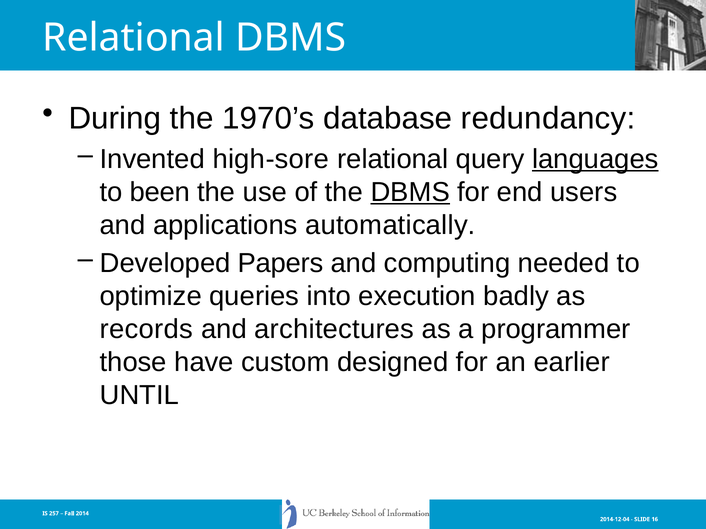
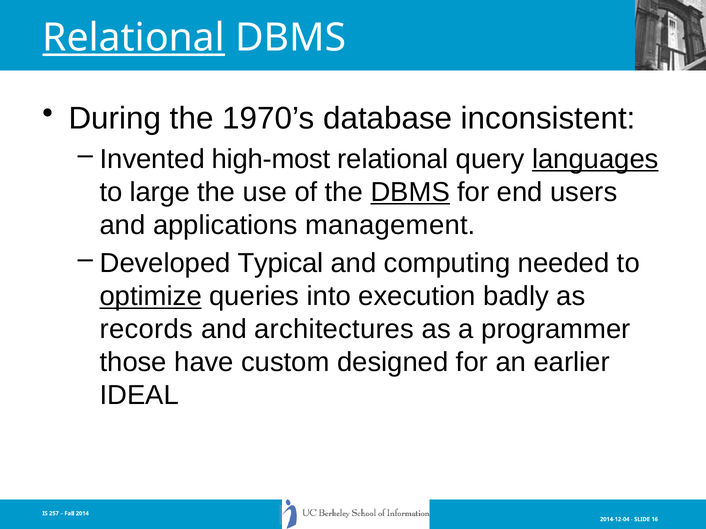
Relational underline: none -> present (134, 38)
redundancy: redundancy -> inconsistent (548, 119)
high-sore: high-sore -> high-most (271, 159)
been: been -> large (160, 192)
automatically: automatically -> management (390, 225)
Papers: Papers -> Typical (281, 264)
optimize underline: none -> present (151, 297)
UNTIL: UNTIL -> IDEAL (139, 395)
